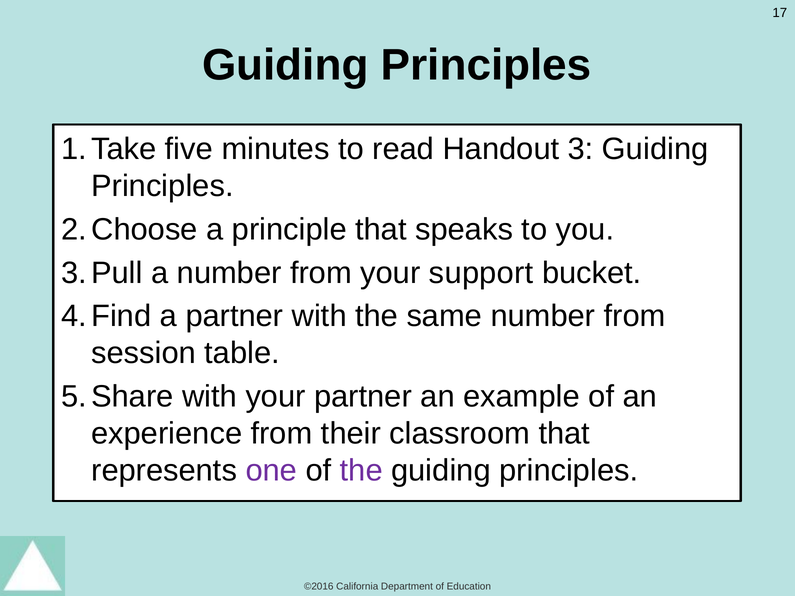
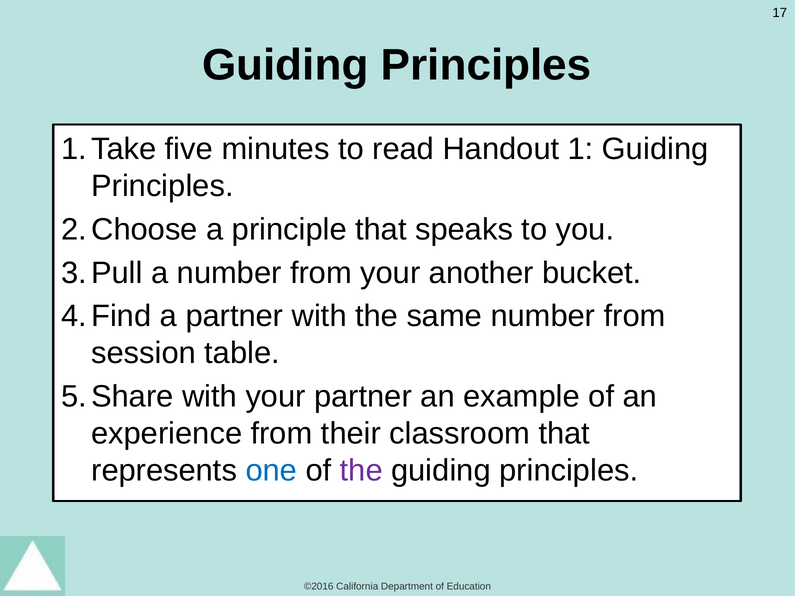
3: 3 -> 1 (581, 149)
support: support -> another (481, 273)
one colour: purple -> blue (271, 471)
